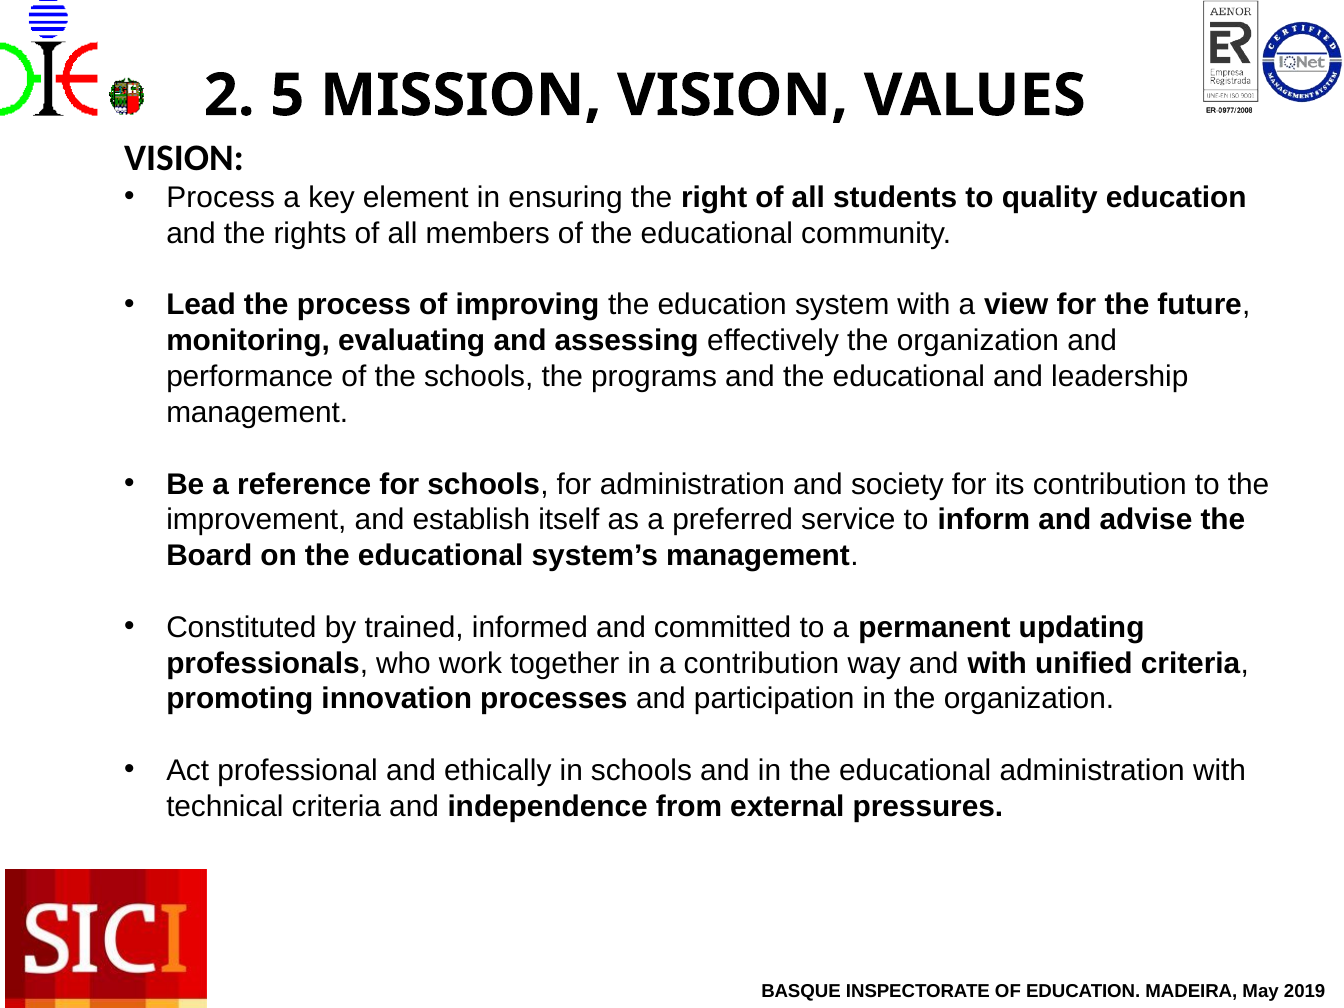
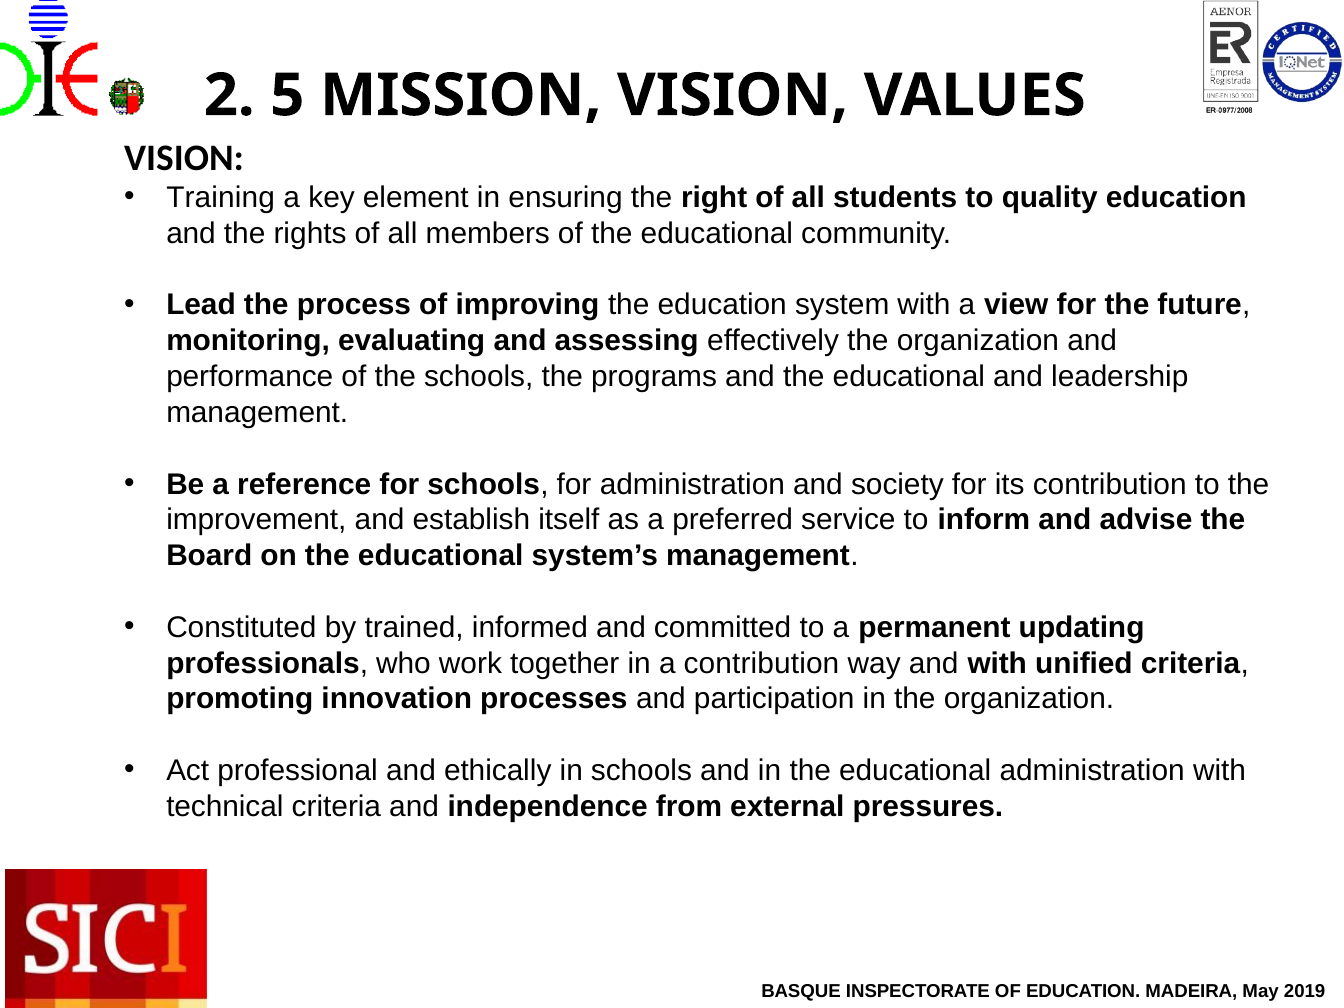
Process: Process -> Training (221, 198)
